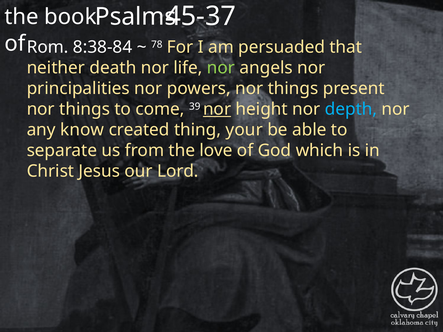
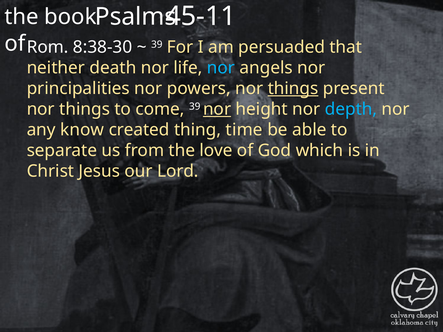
45-37: 45-37 -> 45-11 (201, 16)
8:38-84: 8:38-84 -> 8:38-30 (103, 47)
78: 78 -> 39 (157, 44)
nor colour: light green -> light blue (221, 68)
things underline: none -> present (293, 89)
your: your -> time (244, 130)
